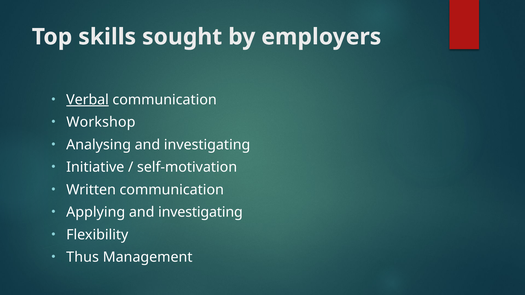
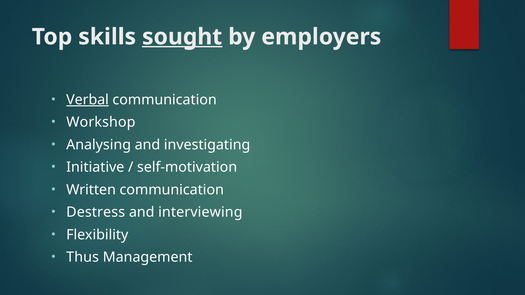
sought underline: none -> present (182, 37)
Applying: Applying -> Destress (96, 213)
investigating: investigating -> interviewing (200, 213)
